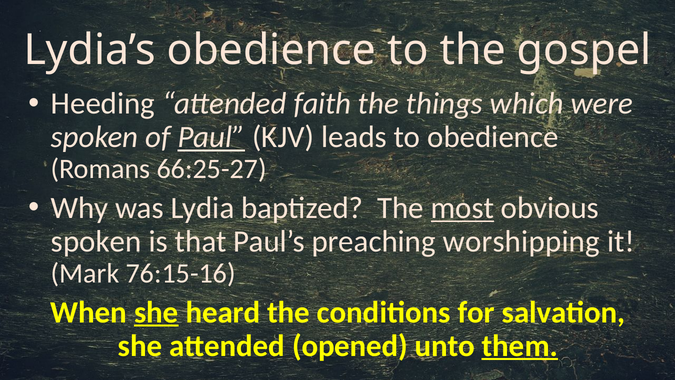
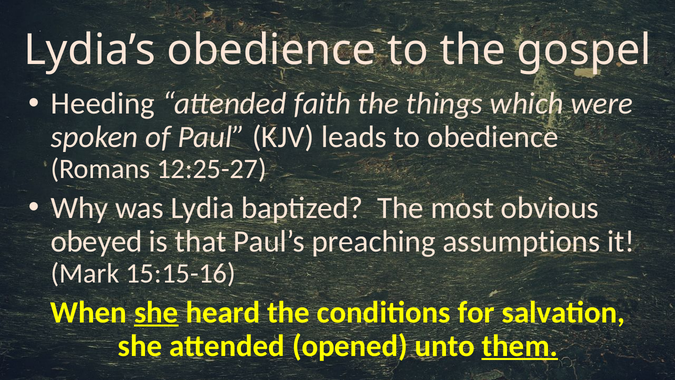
Paul underline: present -> none (211, 137)
66:25-27: 66:25-27 -> 12:25-27 (212, 169)
most underline: present -> none (462, 208)
spoken: spoken -> obeyed (97, 241)
worshipping: worshipping -> assumptions (521, 241)
76:15-16: 76:15-16 -> 15:15-16 (181, 273)
